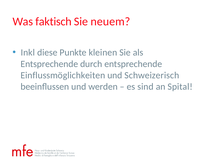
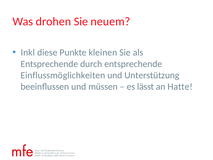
faktisch: faktisch -> drohen (53, 21)
Schweizerisch: Schweizerisch -> Unterstützung (152, 75)
werden: werden -> müssen (103, 87)
sind: sind -> lässt (146, 87)
Spital: Spital -> Hatte (180, 87)
